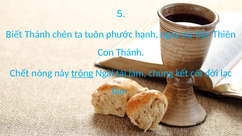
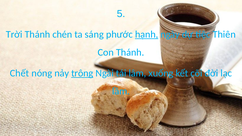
Biết: Biết -> Trời (14, 34)
tuôn: tuôn -> sáng (94, 34)
hạnh underline: none -> present (147, 34)
chúng: chúng -> xuống (161, 73)
